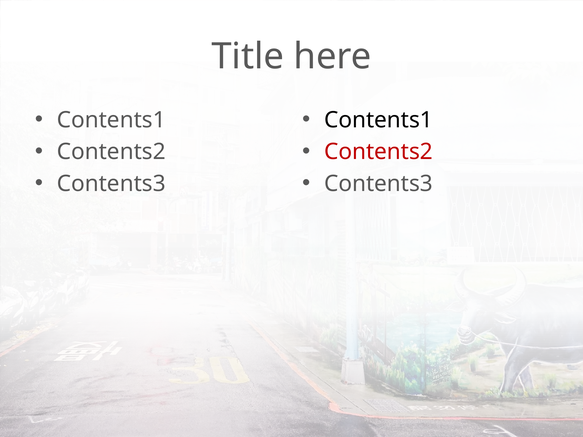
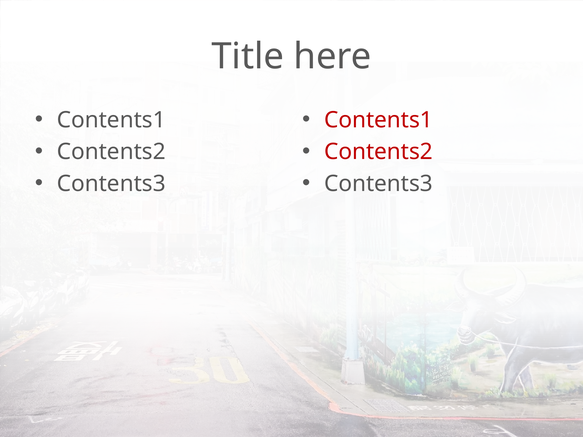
Contents1 colour: black -> red (379, 120)
